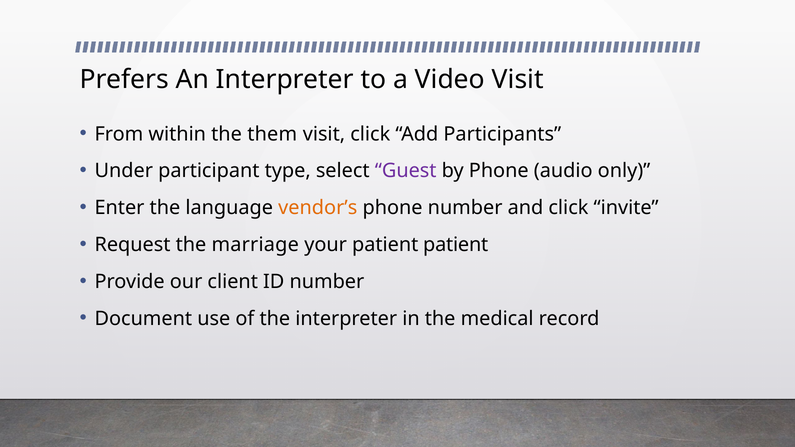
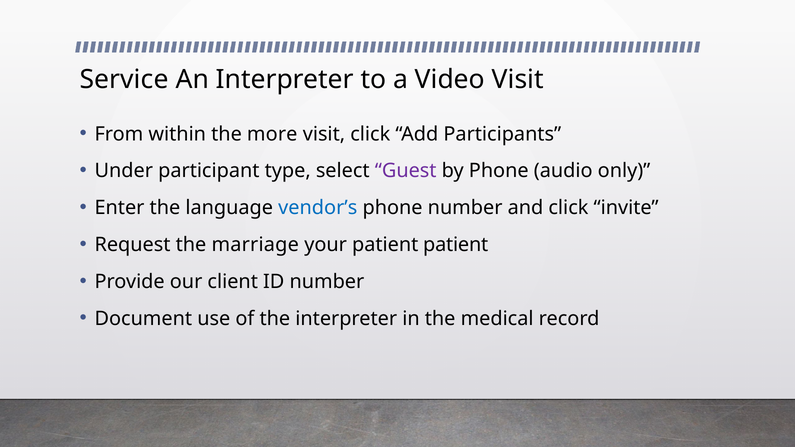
Prefers: Prefers -> Service (124, 79)
them: them -> more (272, 134)
vendor’s colour: orange -> blue (318, 208)
